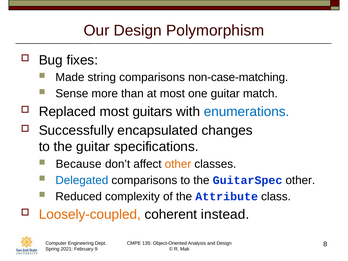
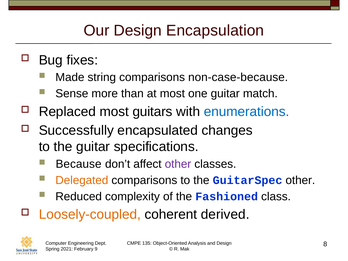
Polymorphism: Polymorphism -> Encapsulation (215, 31)
non-case-matching: non-case-matching -> non-case-because (238, 77)
other colour: orange -> purple (178, 164)
Delegated colour: blue -> orange (82, 180)
Attribute: Attribute -> Fashioned (227, 196)
instead: instead -> derived (225, 214)
